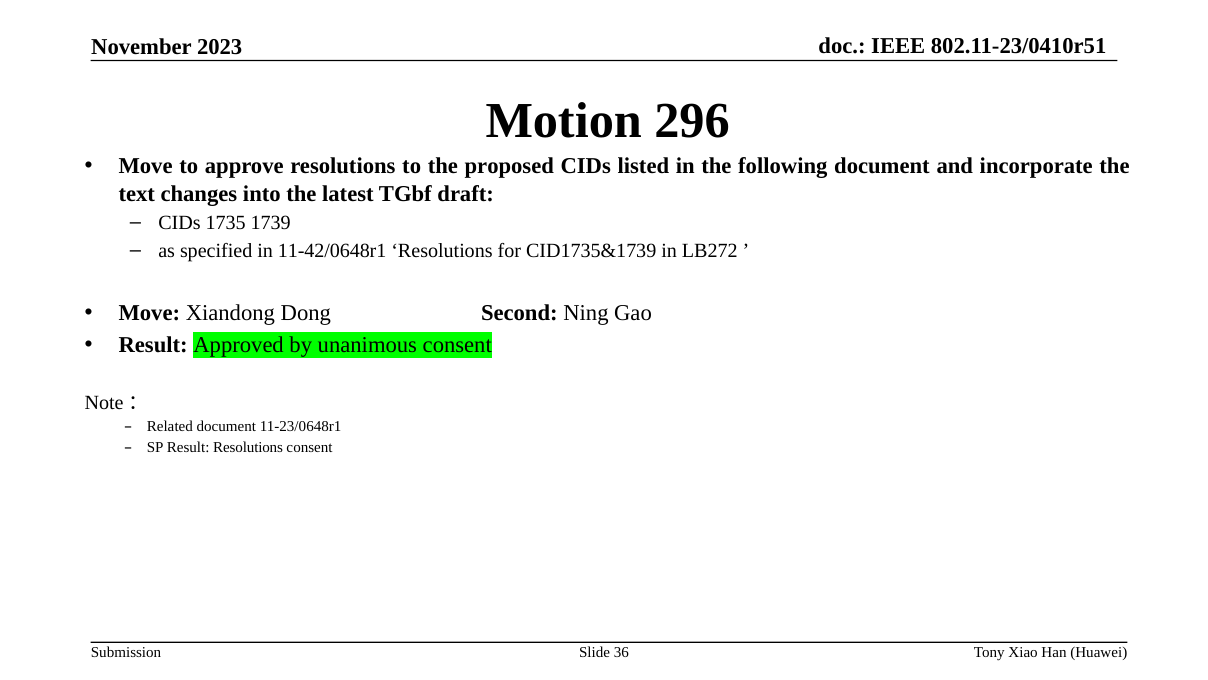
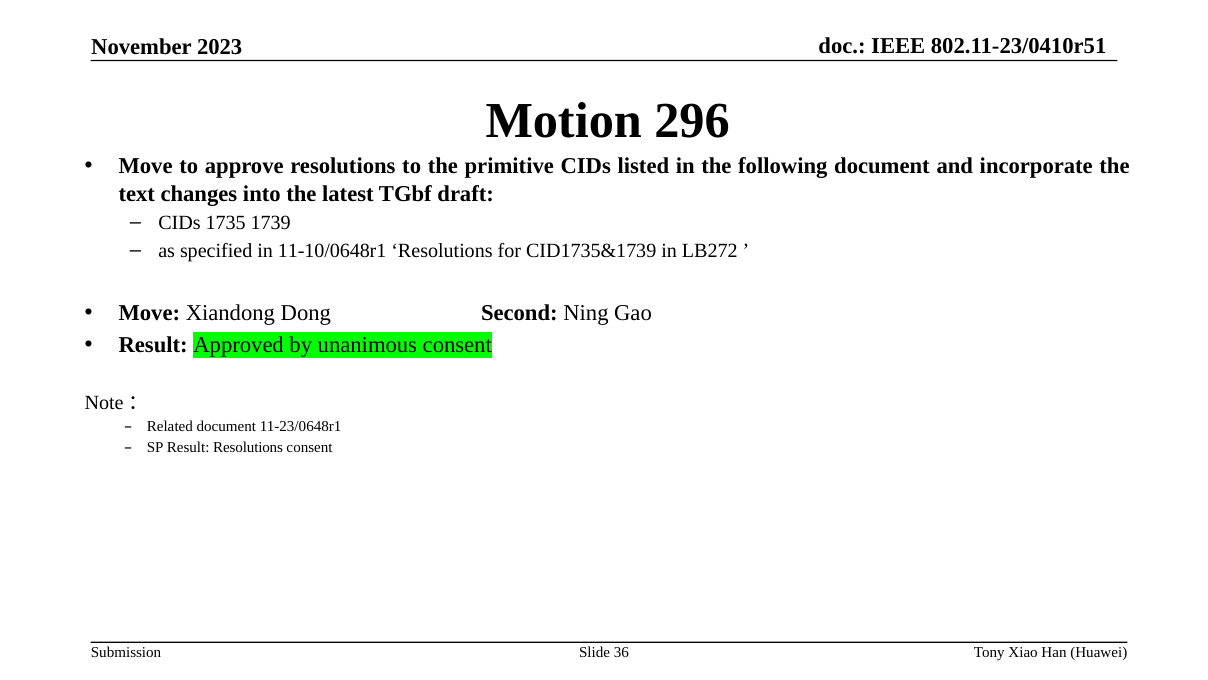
proposed: proposed -> primitive (509, 166)
11-42/0648r1: 11-42/0648r1 -> 11-10/0648r1 (332, 251)
